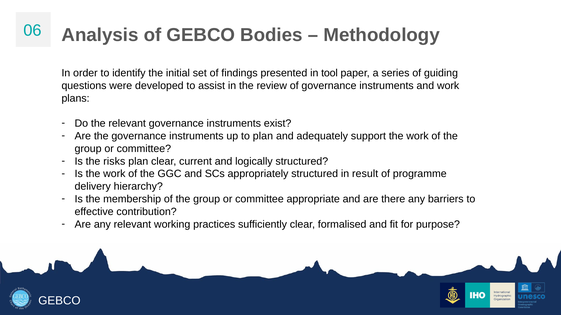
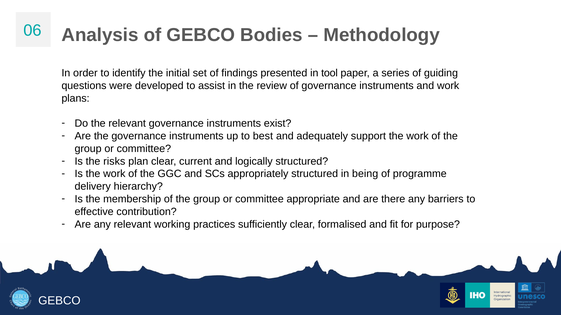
to plan: plan -> best (263, 136)
result: result -> being (365, 174)
